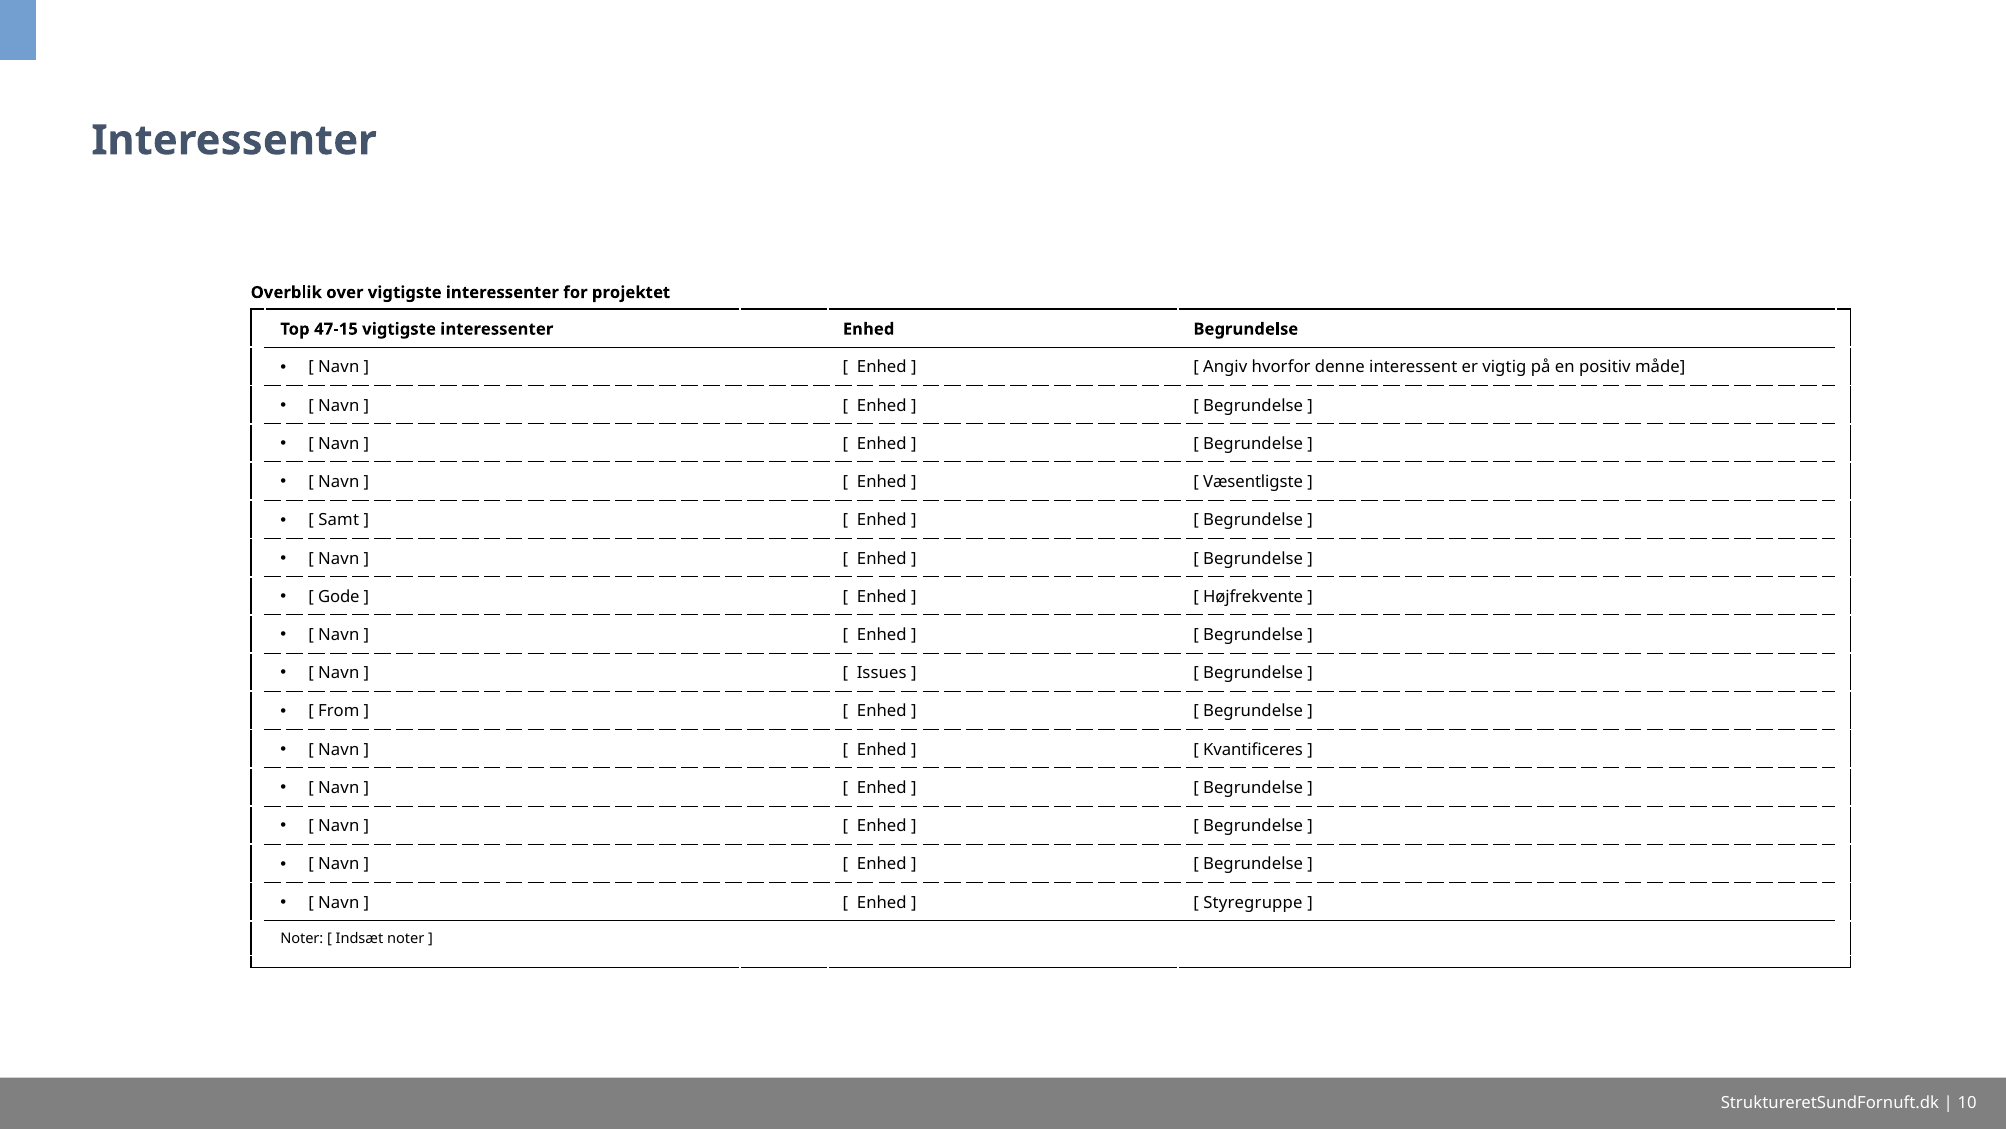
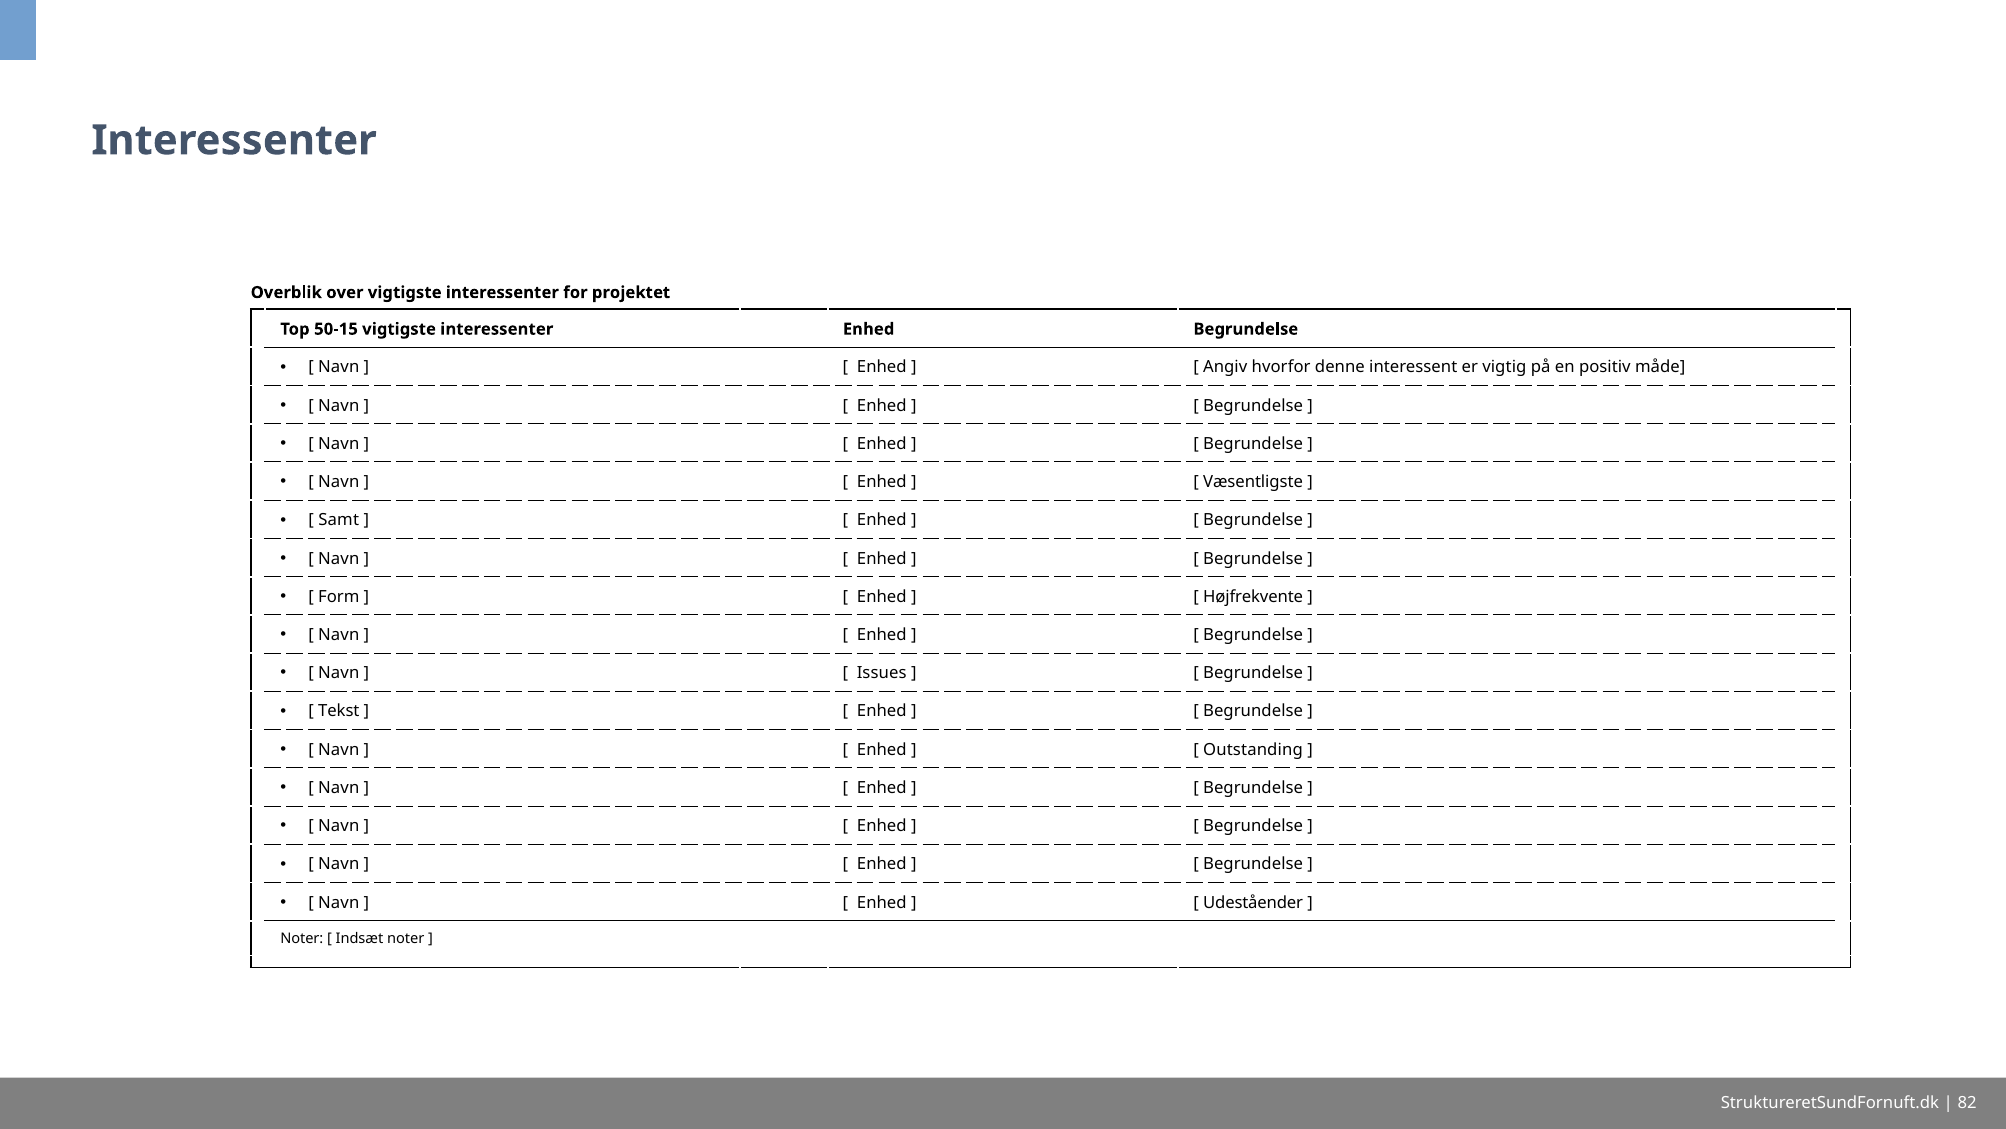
47-15: 47-15 -> 50-15 (336, 329)
Gode: Gode -> Form (339, 596)
From: From -> Tekst (339, 711)
Kvantificeres: Kvantificeres -> Outstanding (1253, 749)
Styregruppe: Styregruppe -> Udeståender (1253, 902)
10: 10 -> 82 (1967, 1102)
